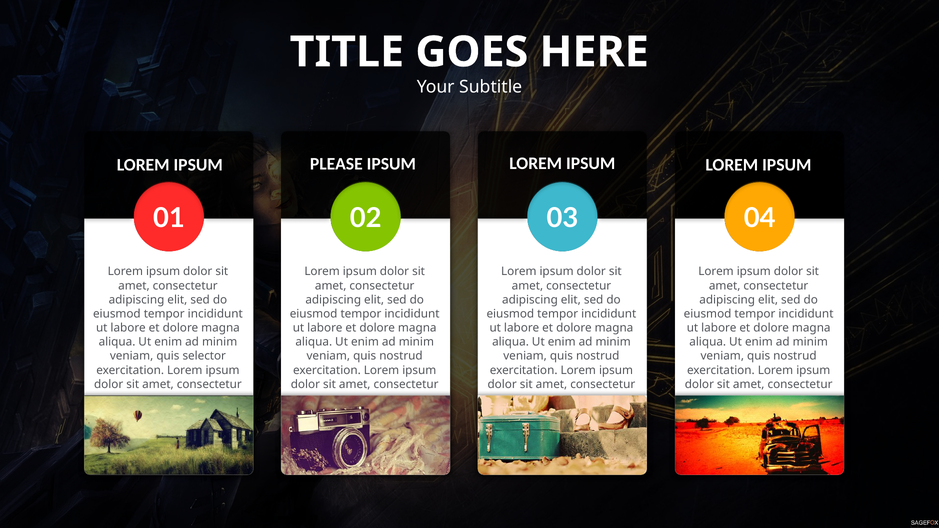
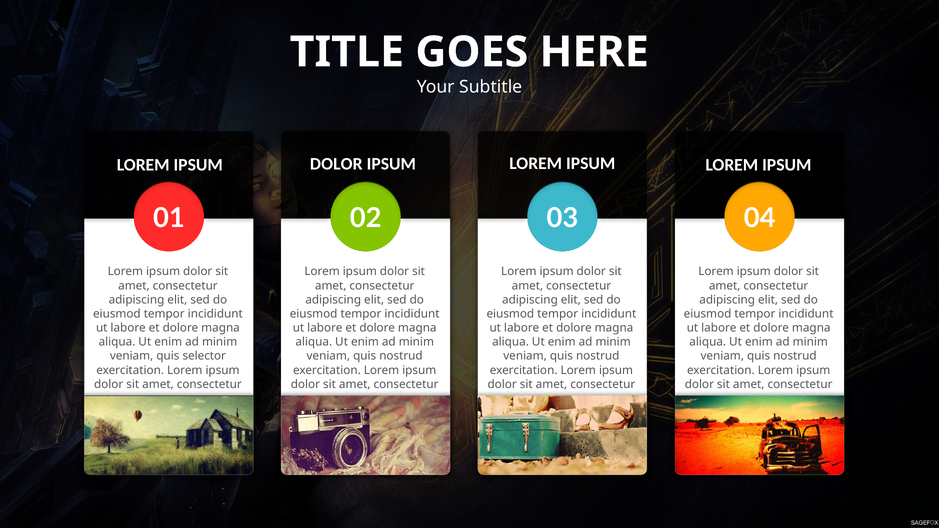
PLEASE: PLEASE -> DOLOR (336, 164)
